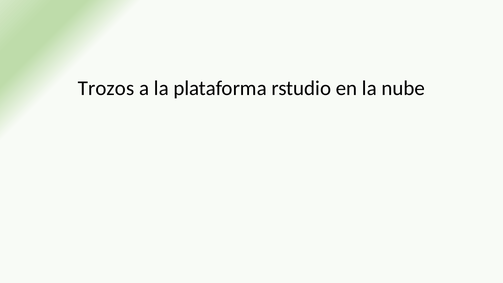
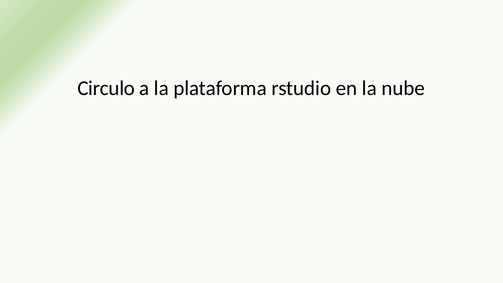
Trozos: Trozos -> Circulo (106, 88)
